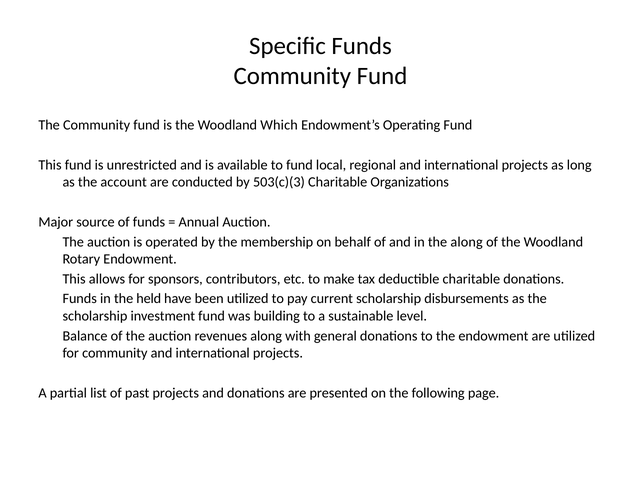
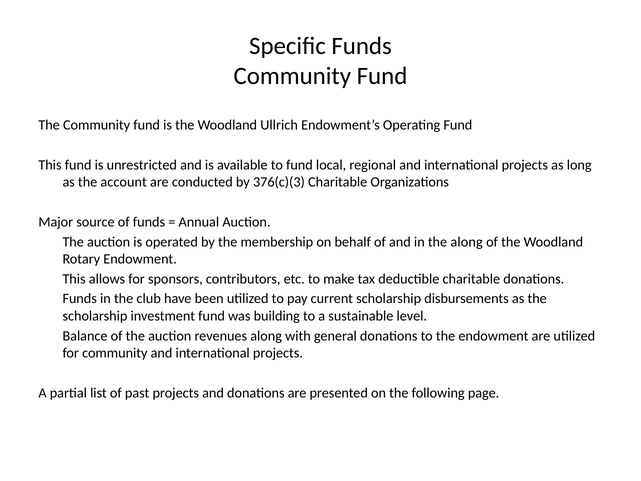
Which: Which -> Ullrich (279, 125)
503(c)(3: 503(c)(3 -> 376(c)(3 (279, 182)
held: held -> club (149, 299)
